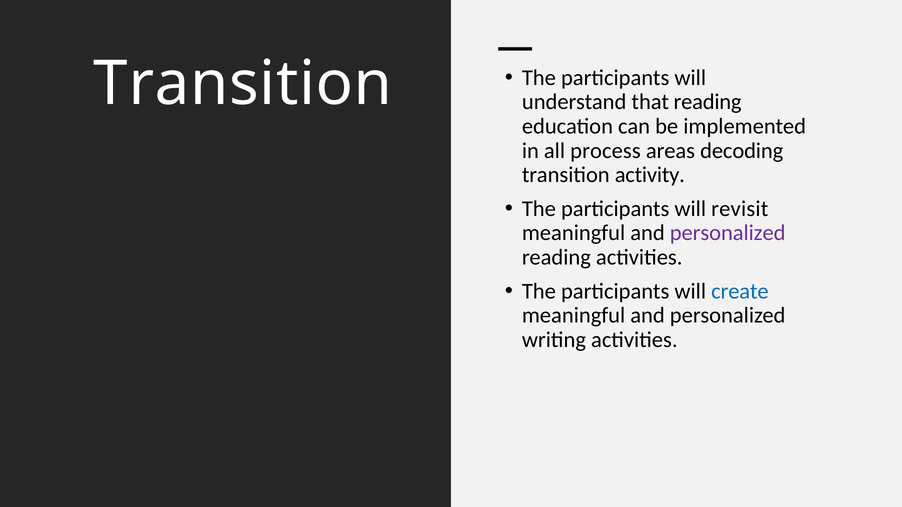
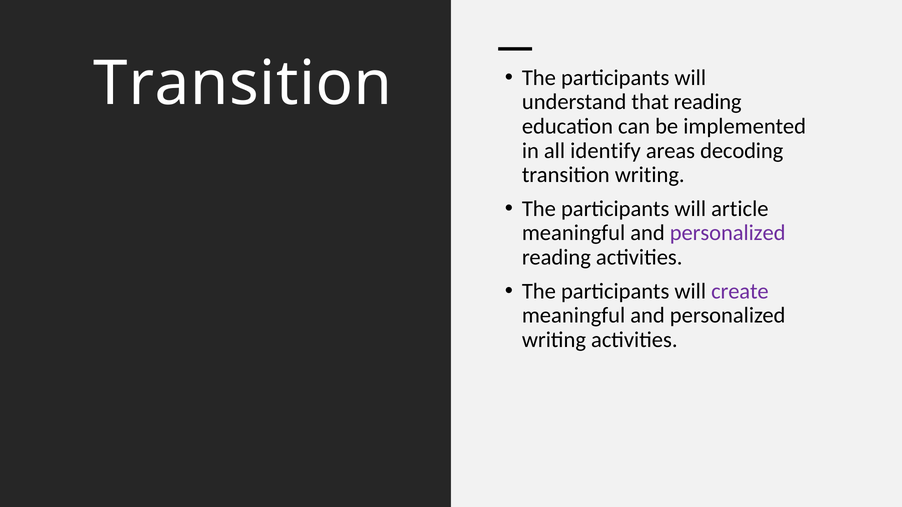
process: process -> identify (605, 151)
transition activity: activity -> writing (650, 175)
revisit: revisit -> article (740, 209)
create colour: blue -> purple (740, 291)
